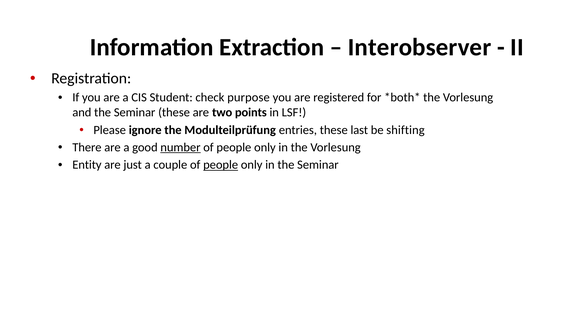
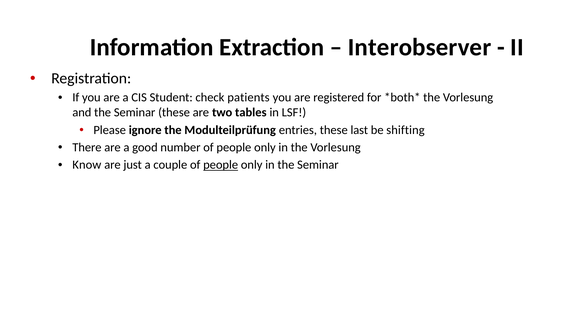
purpose: purpose -> patients (249, 98)
points: points -> tables (251, 113)
number underline: present -> none (180, 147)
Entity: Entity -> Know (87, 165)
